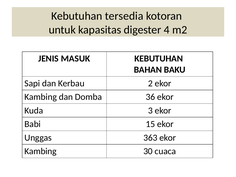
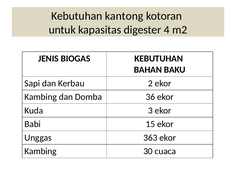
tersedia: tersedia -> kantong (124, 16)
MASUK: MASUK -> BIOGAS (76, 59)
